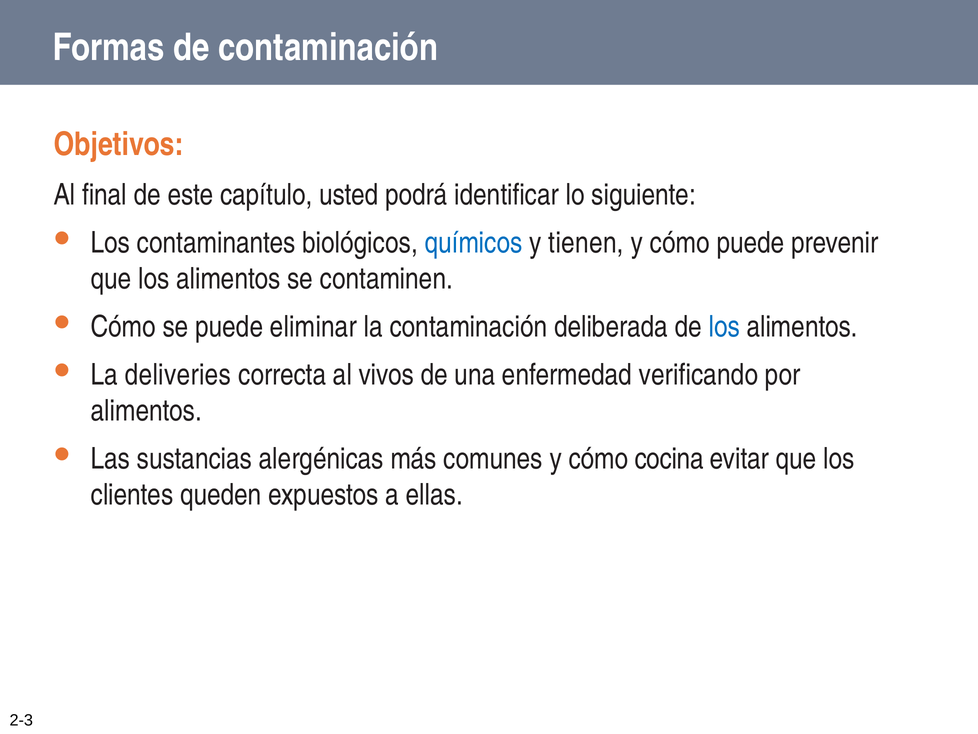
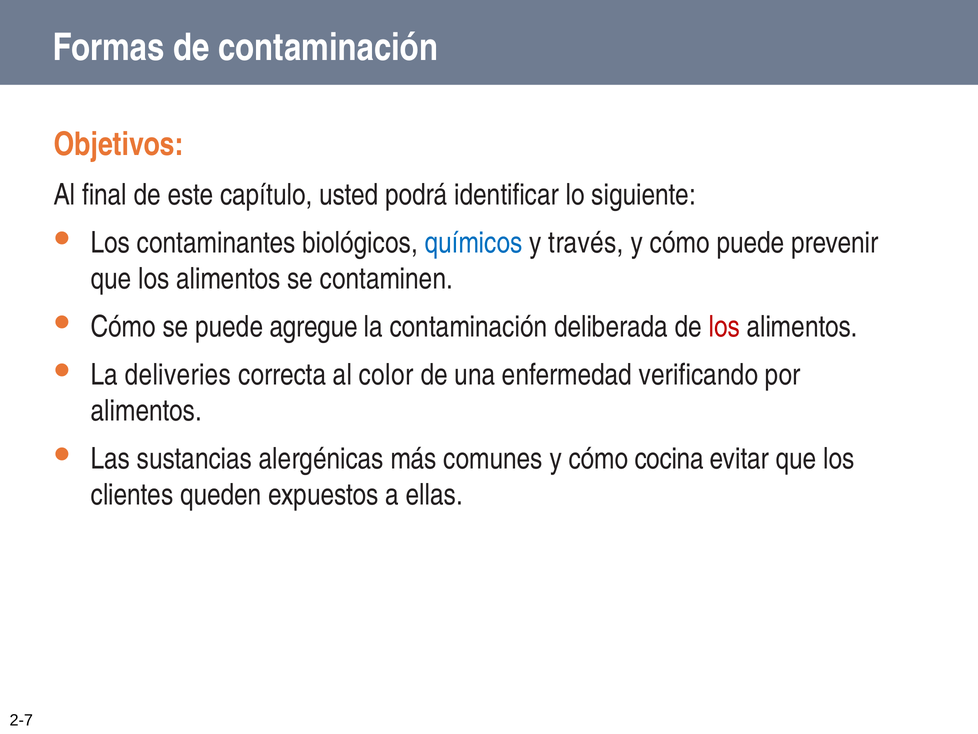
tienen: tienen -> través (586, 243)
eliminar: eliminar -> agregue (314, 327)
los colour: blue -> red (724, 327)
vivos: vivos -> color (386, 375)
2-3: 2-3 -> 2-7 (21, 720)
